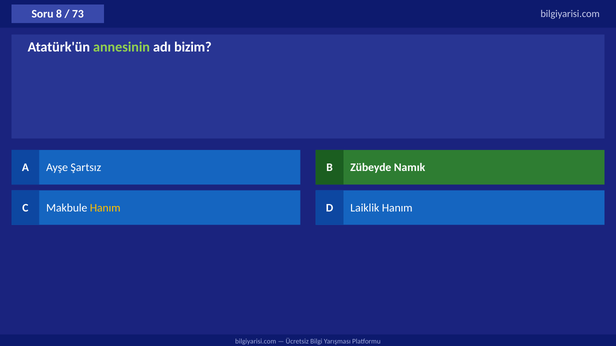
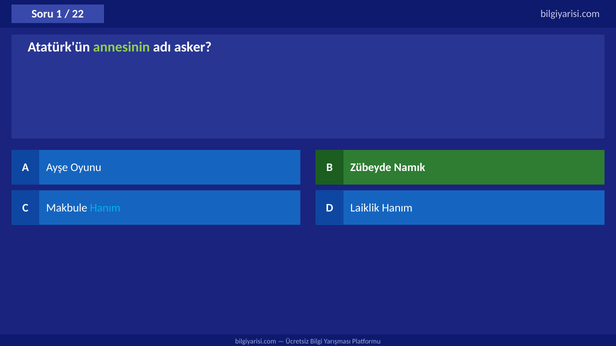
8: 8 -> 1 (59, 14)
73: 73 -> 22 (78, 14)
bizim: bizim -> asker (193, 47)
Şartsız: Şartsız -> Oyunu (86, 168)
Hanım colour: yellow -> light blue (105, 208)
